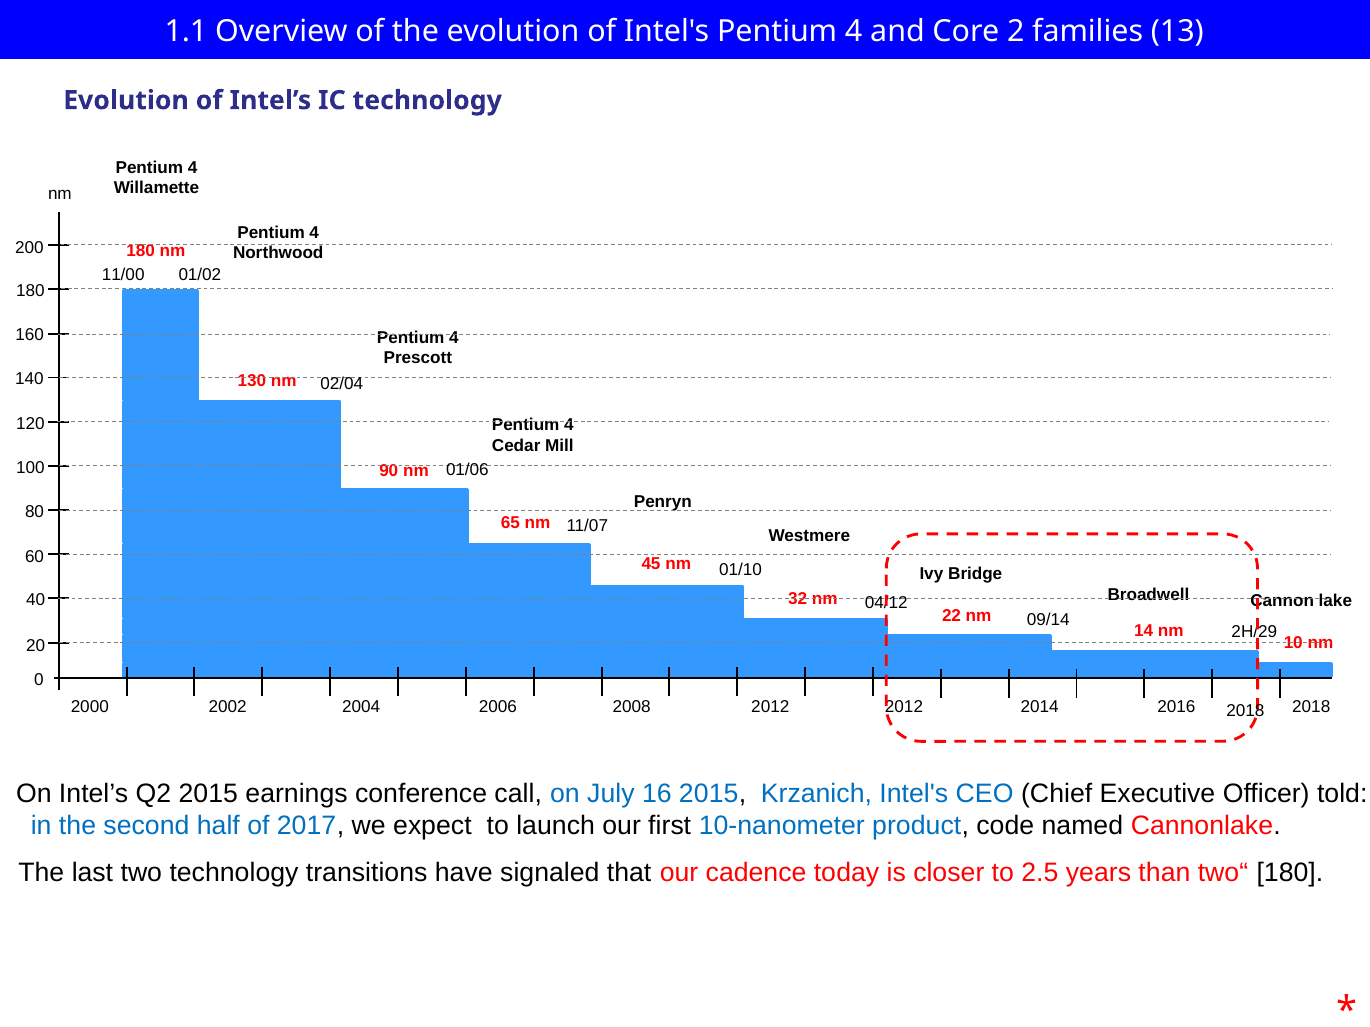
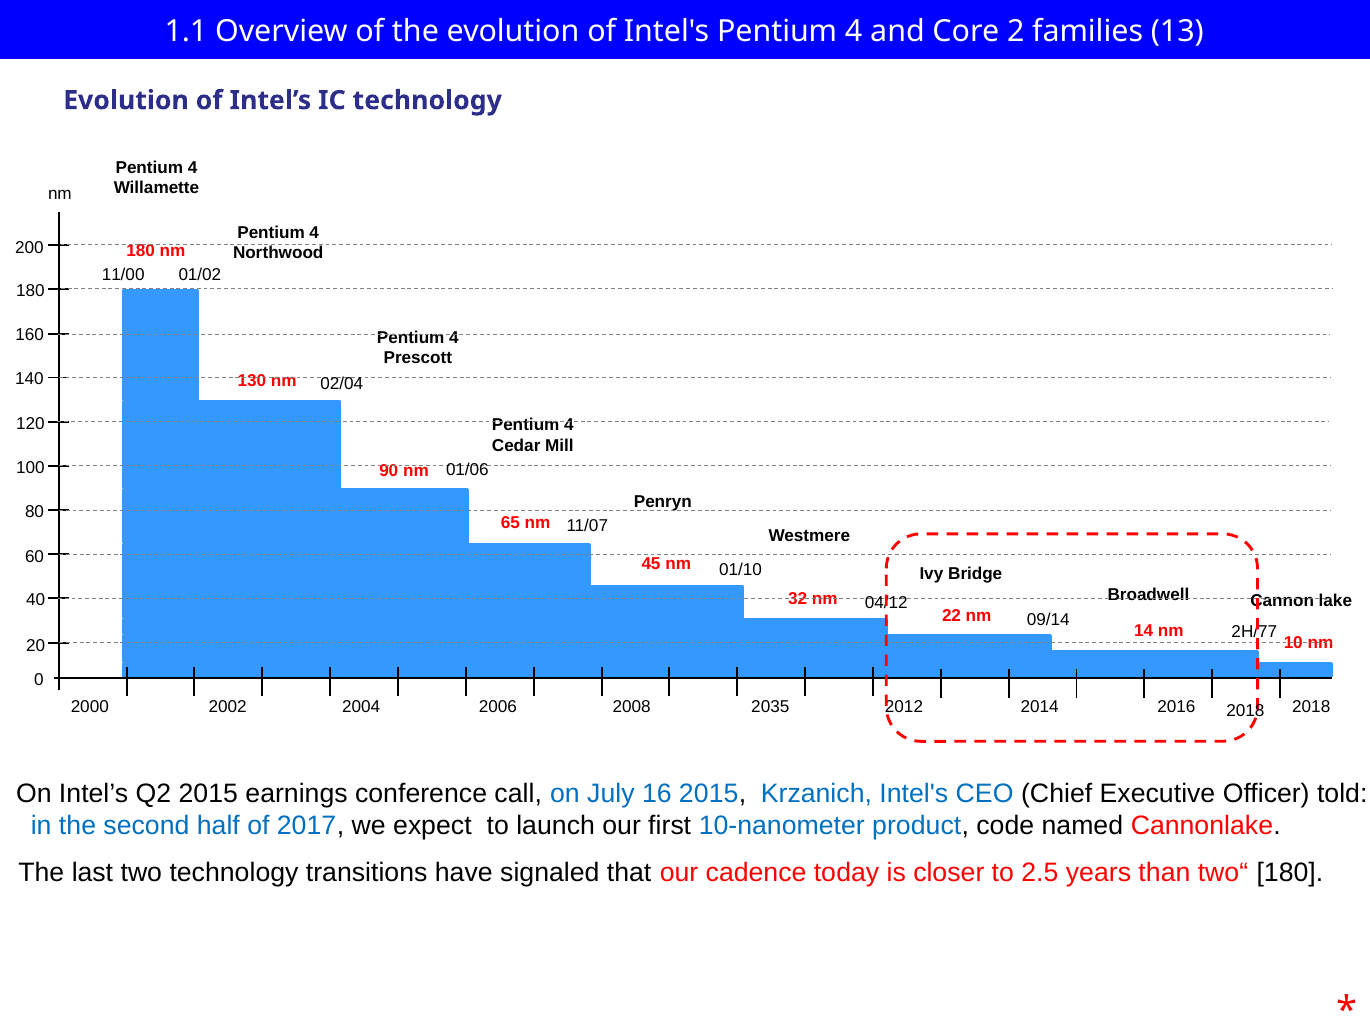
2H/29: 2H/29 -> 2H/77 (1254, 632)
2008 2012: 2012 -> 2035 (770, 708)
